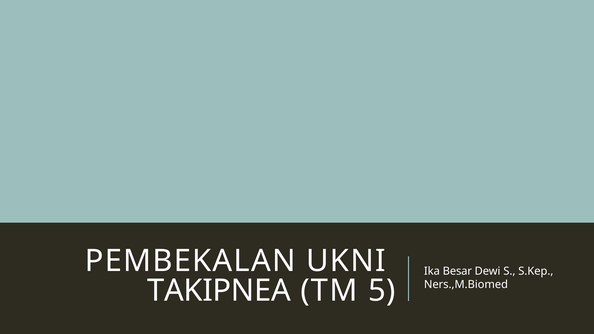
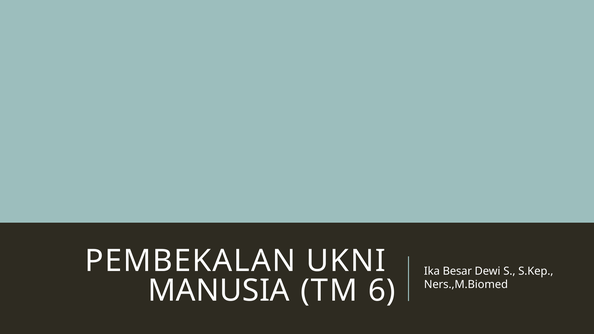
TAKIPNEA: TAKIPNEA -> MANUSIA (219, 291)
5: 5 -> 6 (382, 291)
